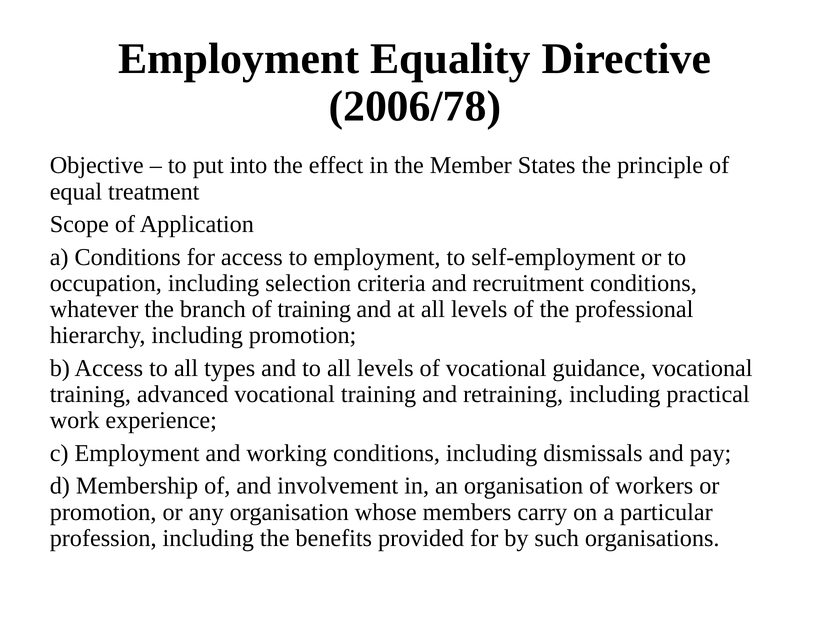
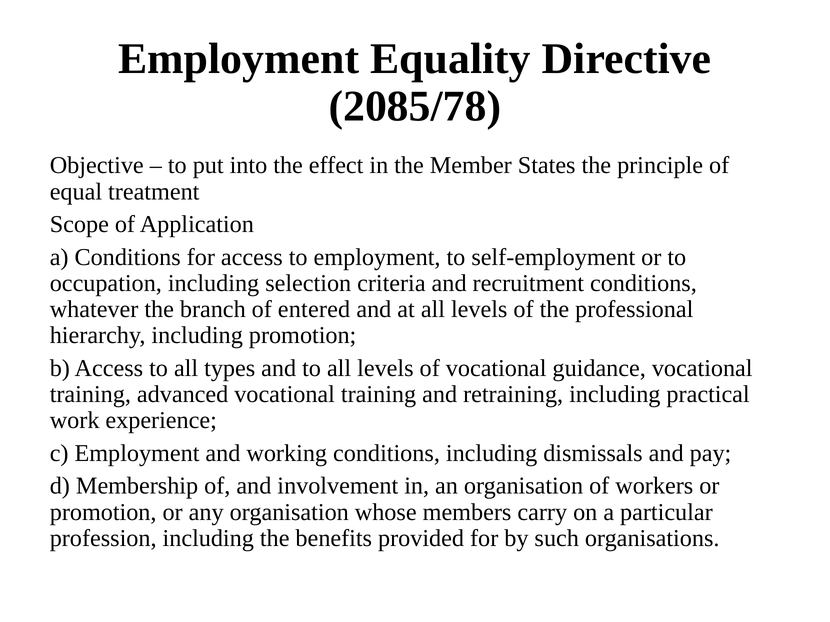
2006/78: 2006/78 -> 2085/78 (415, 106)
of training: training -> entered (314, 310)
